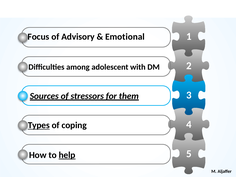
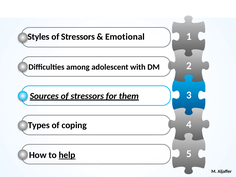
Focus: Focus -> Styles (39, 37)
Advisory: Advisory -> Stressors (78, 37)
Types underline: present -> none (39, 125)
